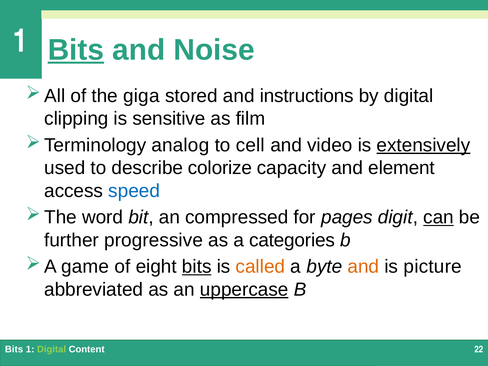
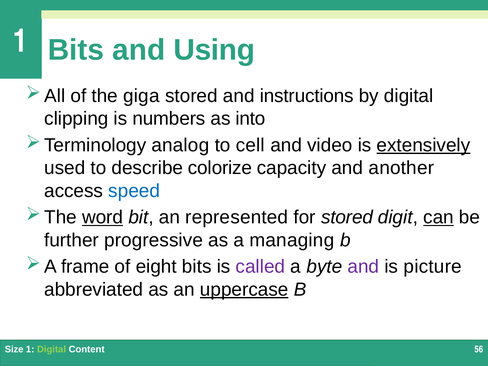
Bits underline: present -> none (76, 50)
Noise: Noise -> Using (214, 50)
sensitive: sensitive -> numbers (169, 119)
film: film -> into (251, 119)
element: element -> another (401, 168)
word underline: none -> present (103, 217)
compressed: compressed -> represented (237, 217)
for pages: pages -> stored (347, 217)
categories: categories -> managing (292, 240)
game: game -> frame (85, 267)
bits underline: present -> none (197, 267)
called colour: orange -> purple (260, 267)
and colour: orange -> purple (363, 267)
Bits: Bits -> Size (14, 349)
22: 22 -> 56 (479, 349)
